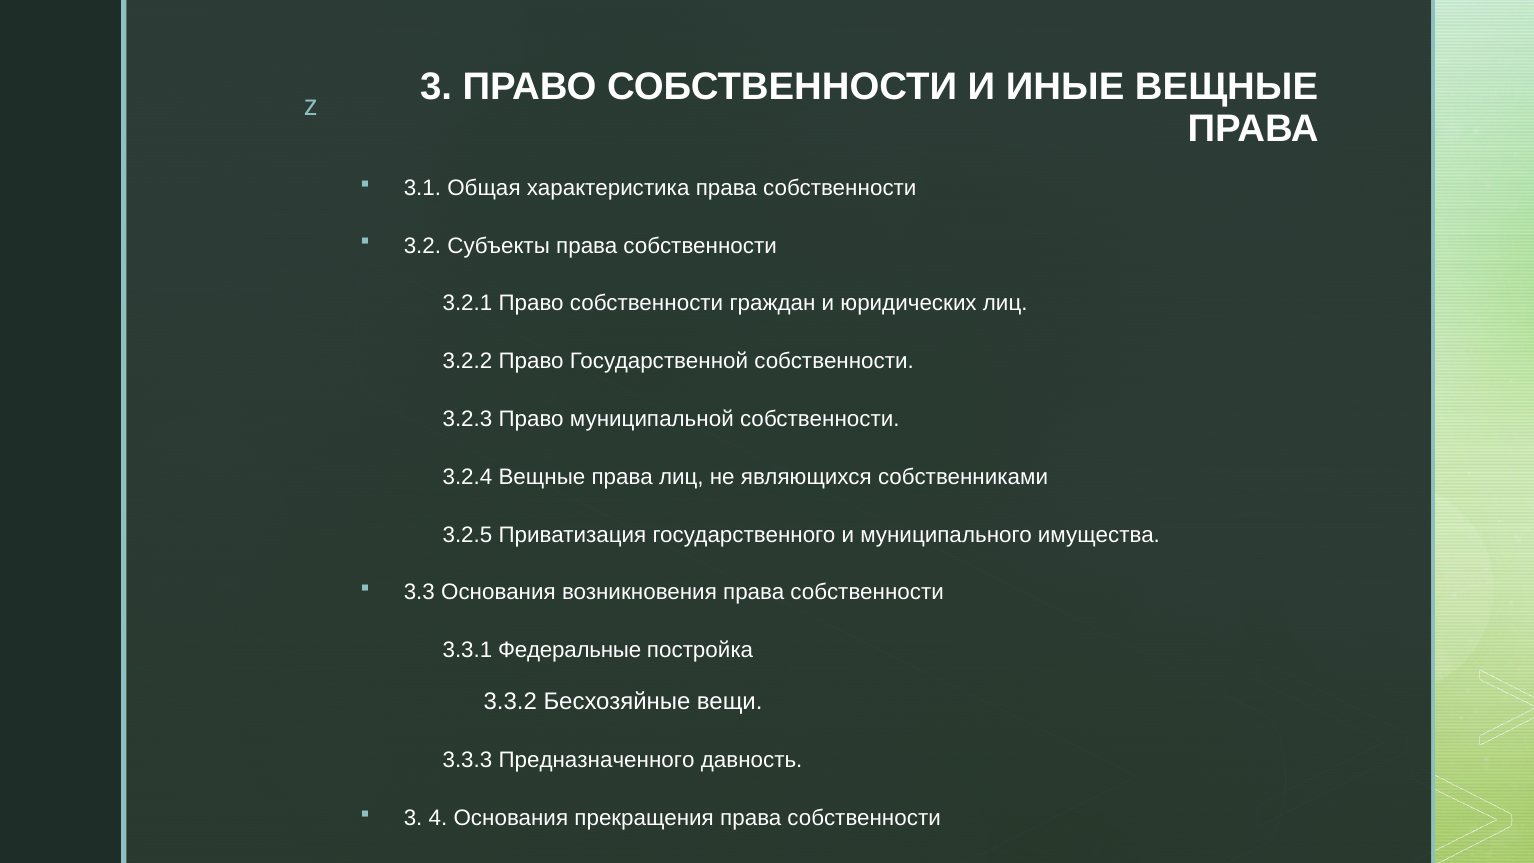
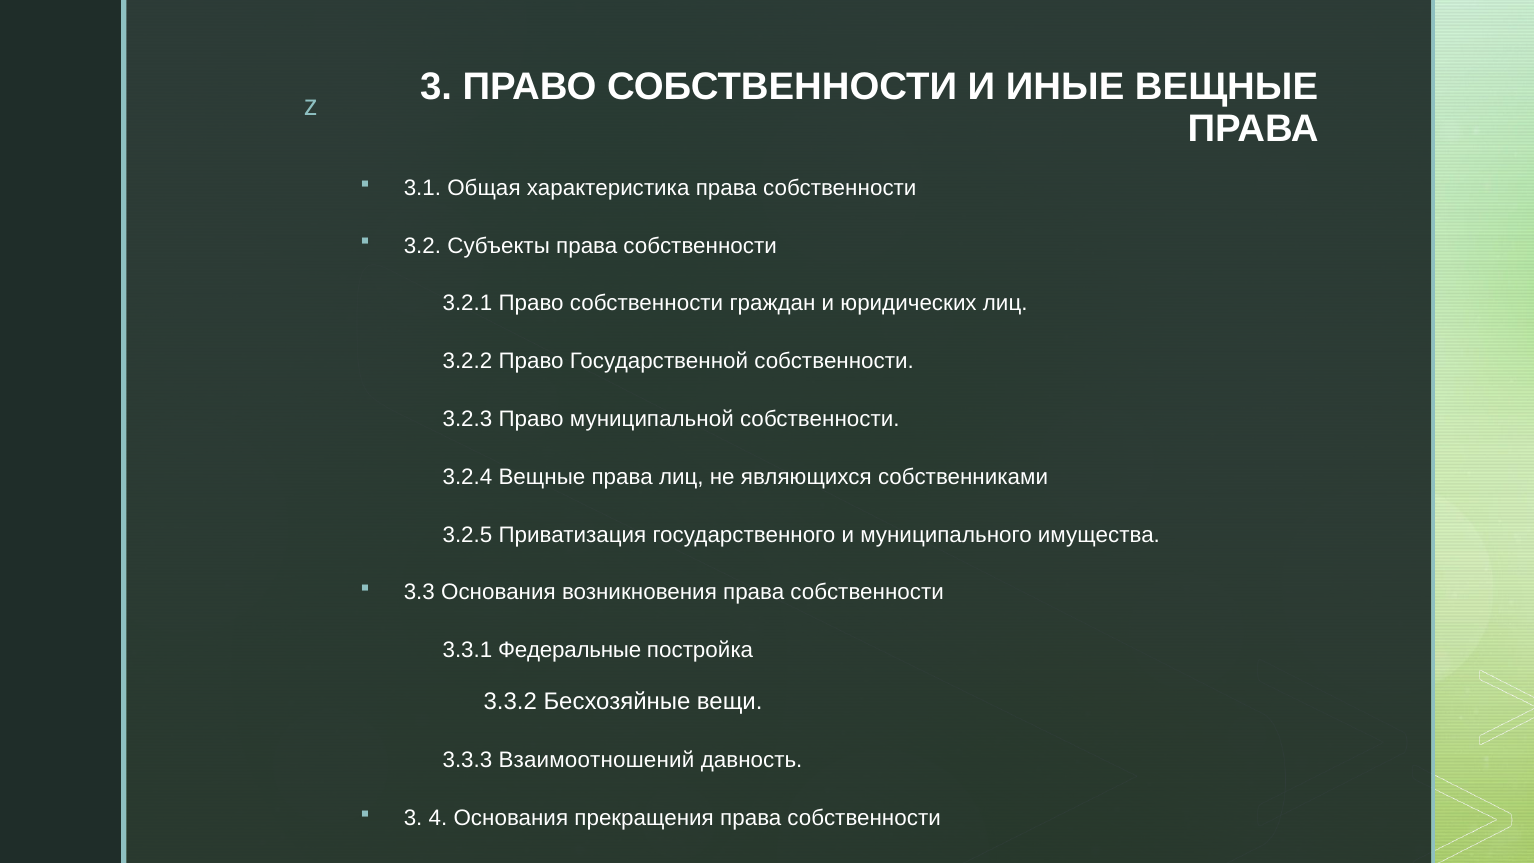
Предназначенного: Предназначенного -> Взаимоотношений (596, 760)
